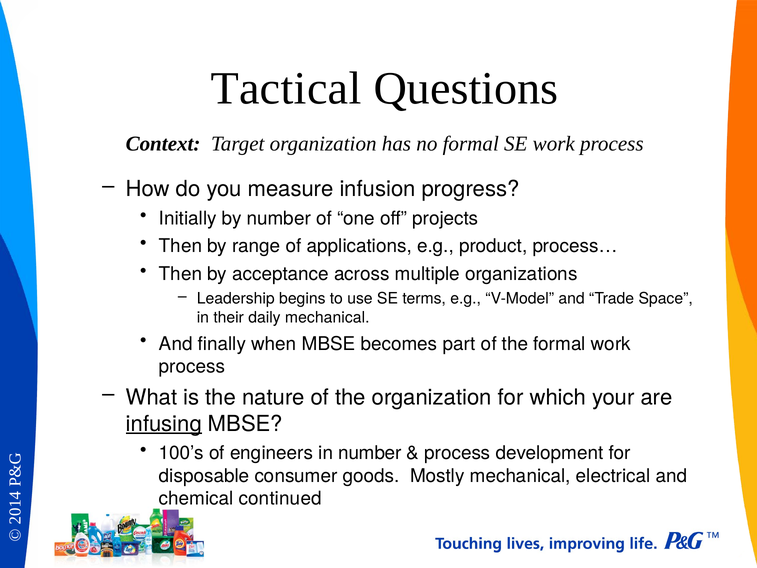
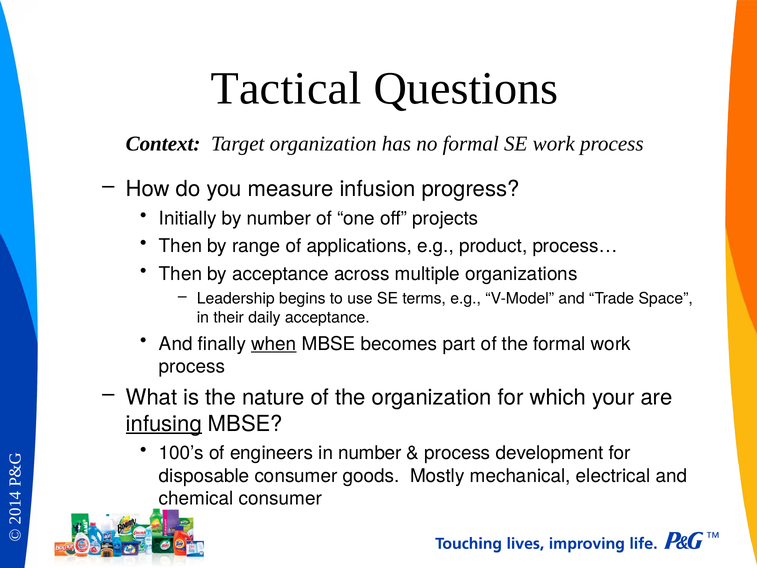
daily mechanical: mechanical -> acceptance (327, 318)
when underline: none -> present (274, 344)
chemical continued: continued -> consumer (280, 498)
